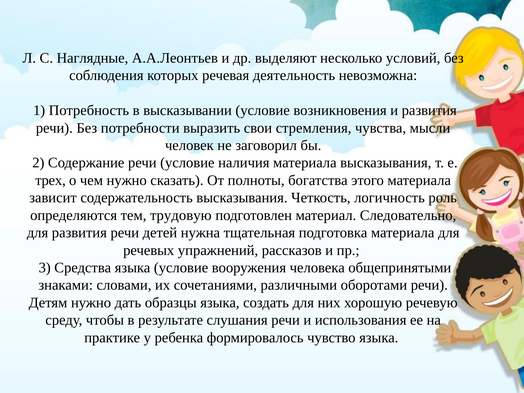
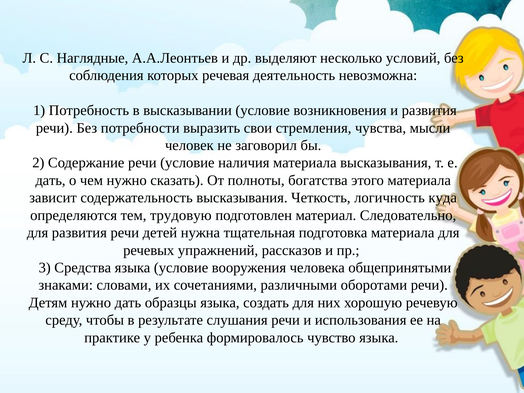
трех: трех -> дать (50, 180)
роль: роль -> куда (443, 198)
